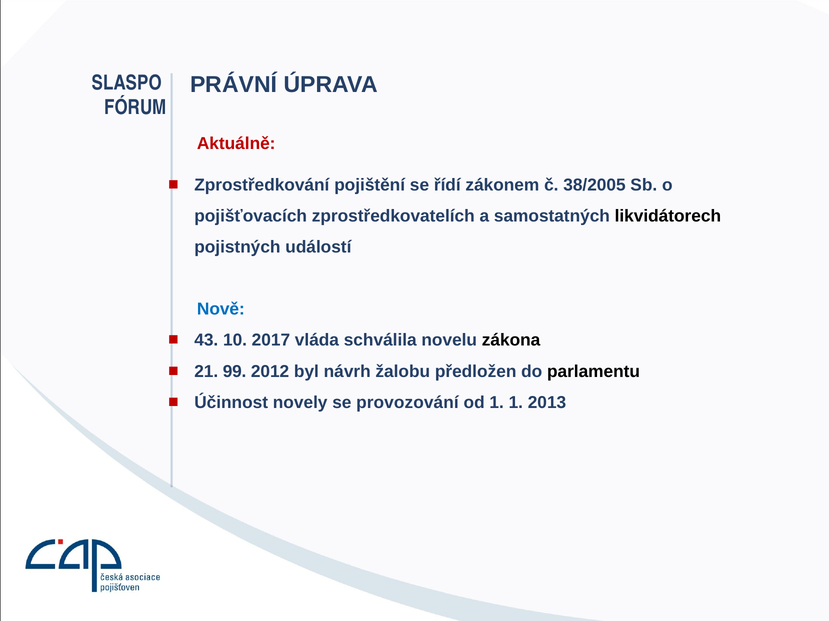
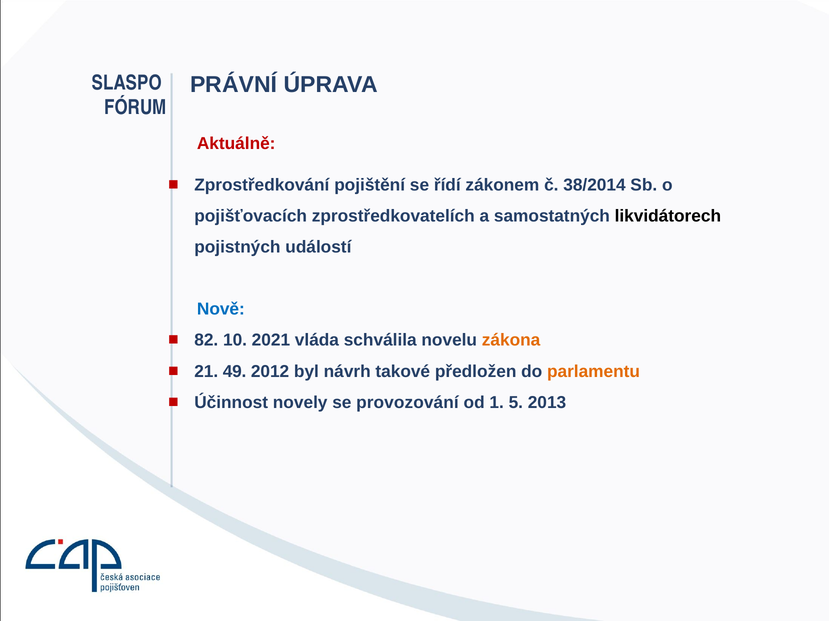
38/2005: 38/2005 -> 38/2014 (594, 185)
43: 43 -> 82 (206, 341)
2017: 2017 -> 2021 (271, 341)
zákona colour: black -> orange (511, 341)
99: 99 -> 49 (235, 372)
žalobu: žalobu -> takové (403, 372)
parlamentu colour: black -> orange (594, 372)
1 1: 1 -> 5 (516, 403)
